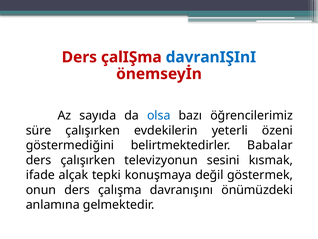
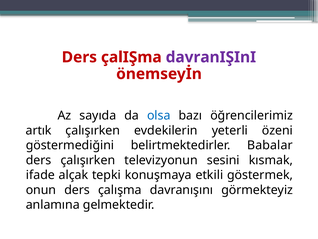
davranIŞInI colour: blue -> purple (211, 57)
süre: süre -> artık (39, 130)
değil: değil -> etkili (209, 175)
önümüzdeki: önümüzdeki -> görmekteyiz (257, 190)
